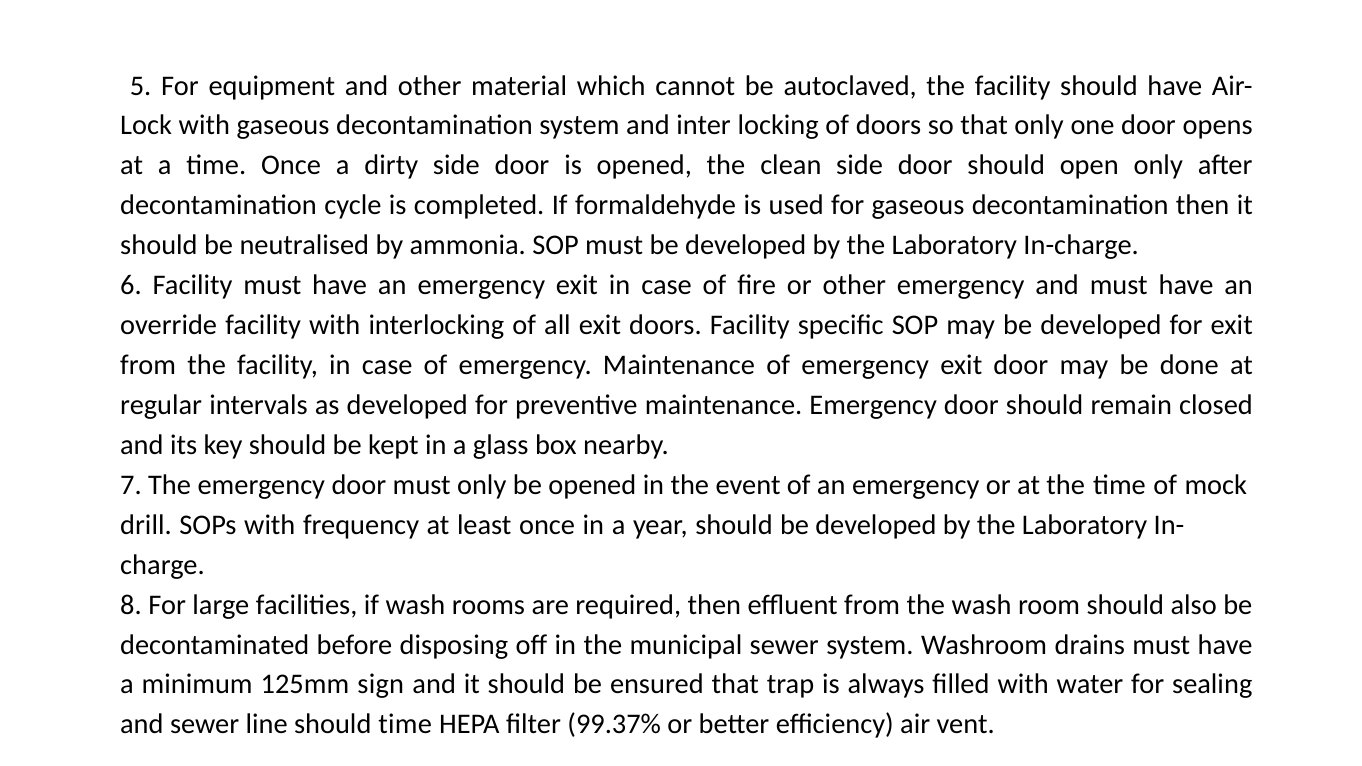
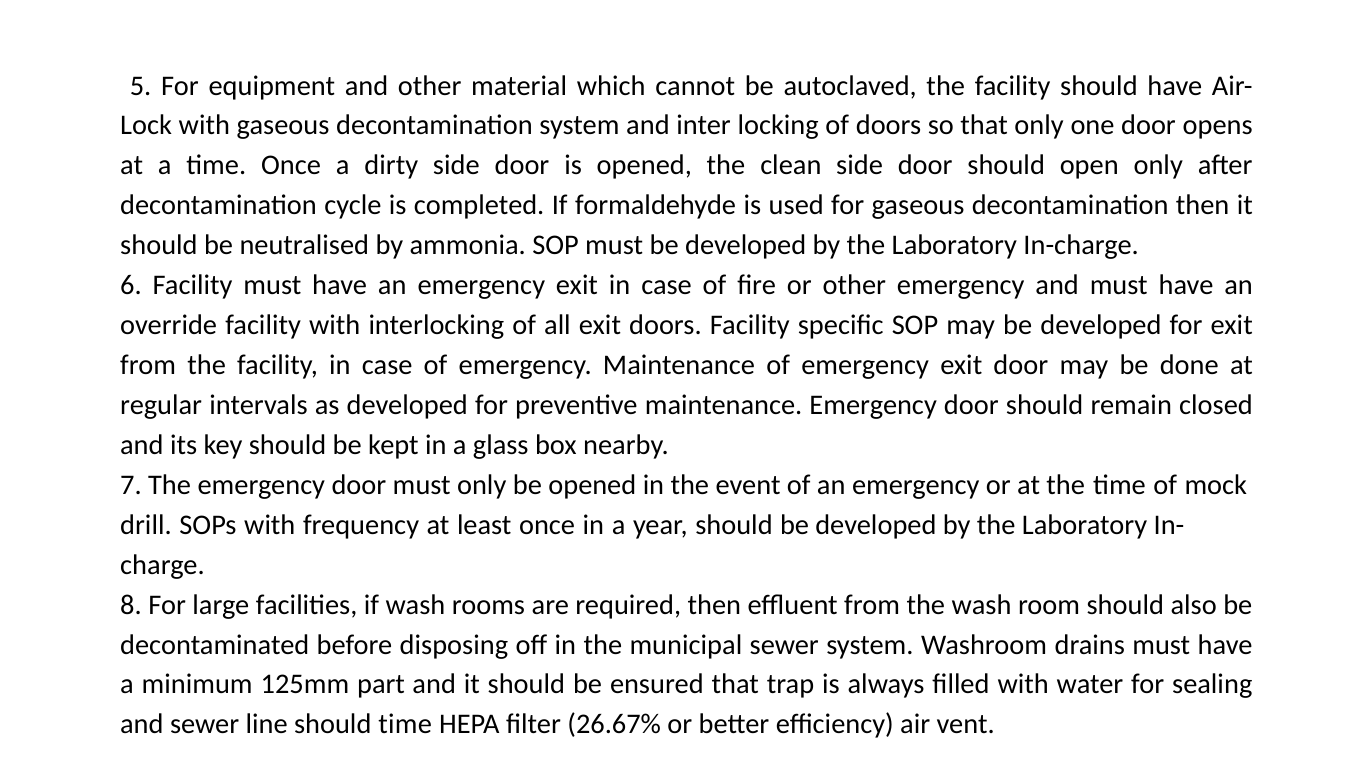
sign: sign -> part (381, 685)
99.37%: 99.37% -> 26.67% (614, 725)
